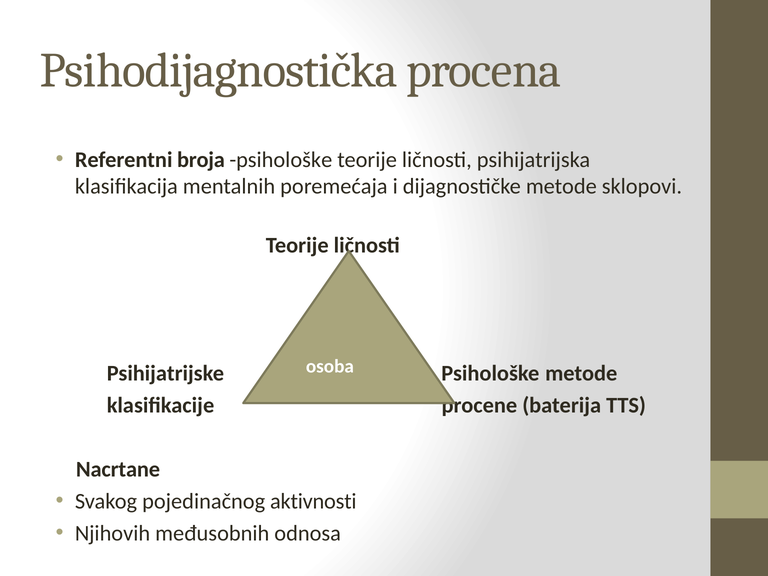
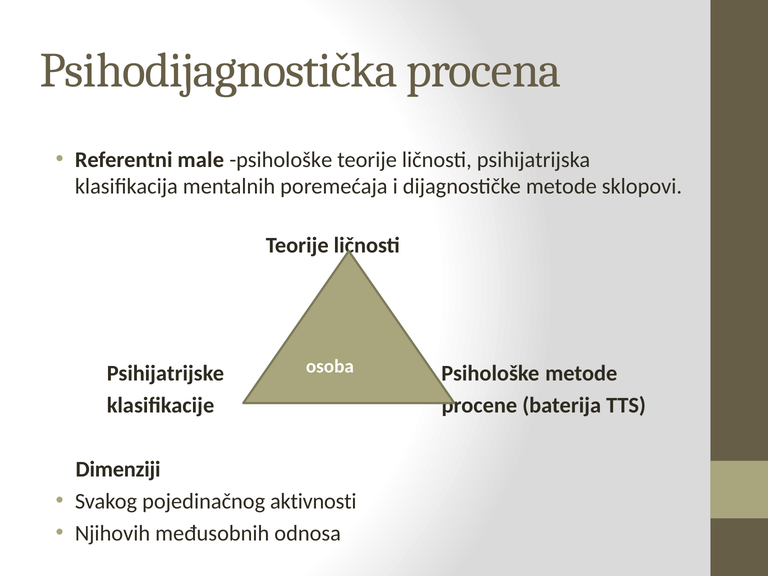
broja: broja -> male (201, 160)
Nacrtane: Nacrtane -> Dimenziji (118, 469)
